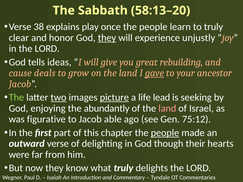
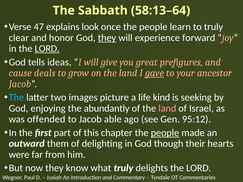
58:13–20: 58:13–20 -> 58:13–64 (161, 10)
38: 38 -> 47 (39, 27)
play: play -> look (90, 27)
unjustly: unjustly -> forward (199, 38)
LORD underline: none -> present (47, 49)
rebuilding: rebuilding -> prefigures (181, 62)
The colour: light green -> light blue (16, 98)
two underline: present -> none (58, 98)
picture underline: present -> none (114, 98)
lead: lead -> kind (162, 98)
figurative: figurative -> offended (46, 119)
75:12: 75:12 -> 95:12 (196, 119)
outward verse: verse -> them (58, 144)
